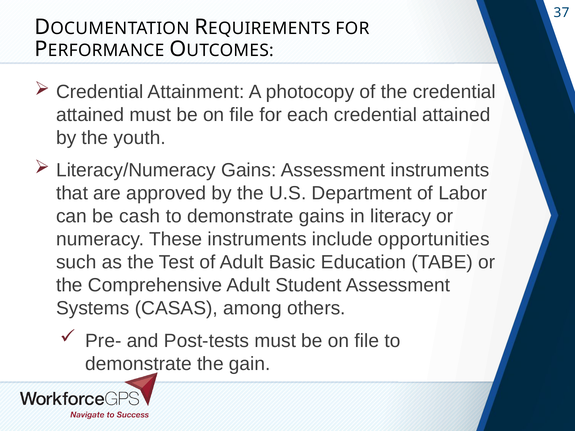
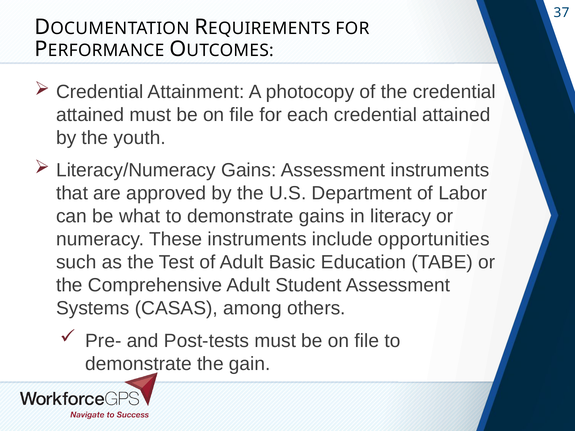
cash: cash -> what (140, 216)
